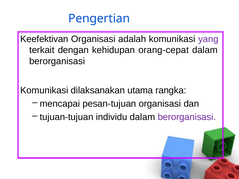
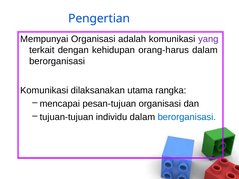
Keefektivan: Keefektivan -> Mempunyai (44, 39)
orang-cepat: orang-cepat -> orang-harus (164, 50)
berorganisasi colour: purple -> blue (187, 117)
